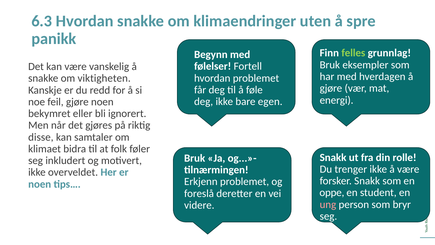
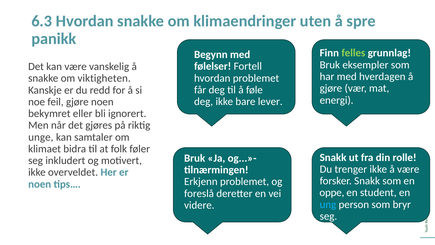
egen: egen -> lever (270, 101)
disse: disse -> unge (41, 137)
ung colour: pink -> light blue (328, 204)
